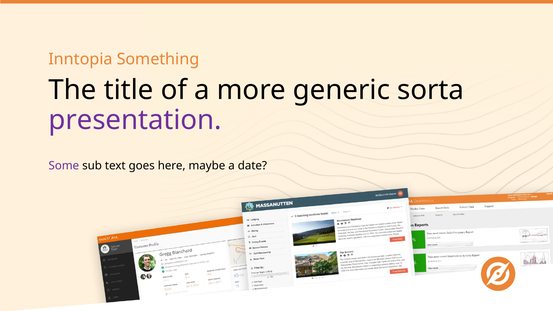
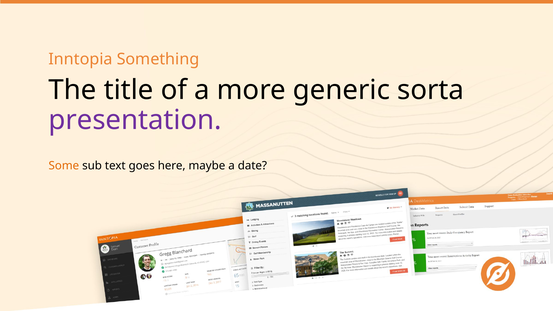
Some colour: purple -> orange (64, 166)
